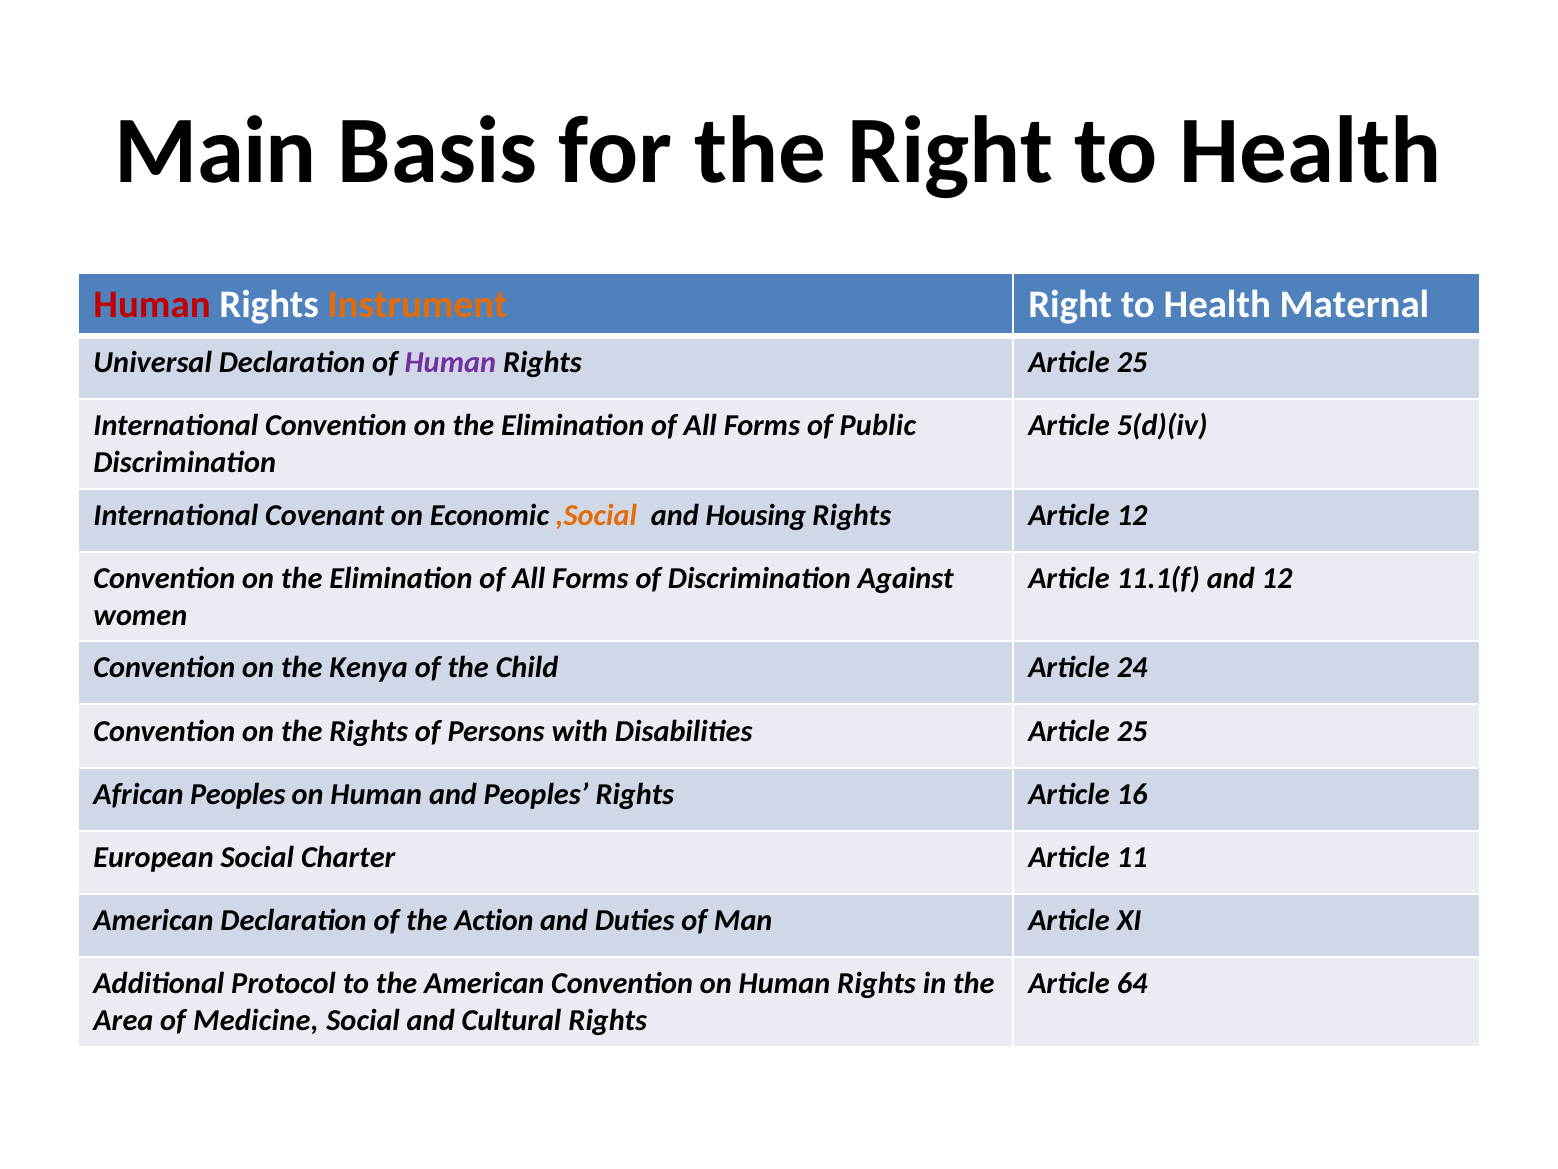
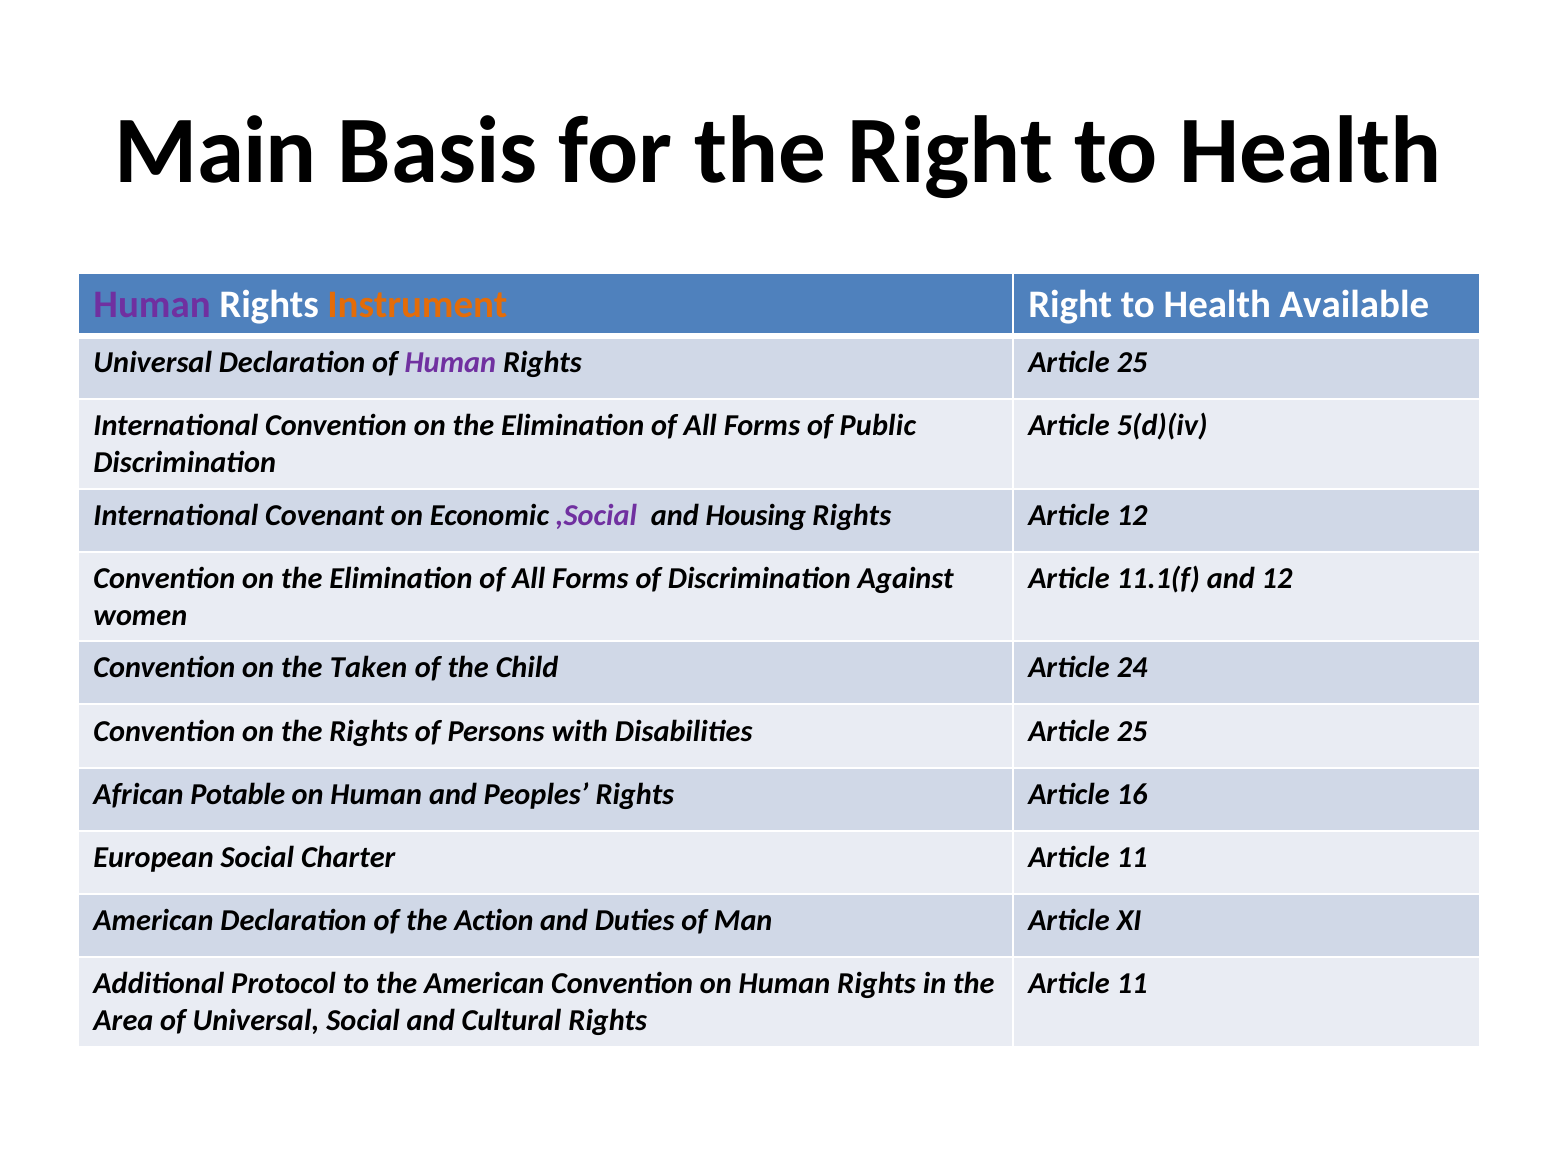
Human colour: red -> purple (152, 305)
Maternal: Maternal -> Available (1354, 305)
,Social colour: orange -> purple (596, 515)
Kenya: Kenya -> Taken (369, 668)
African Peoples: Peoples -> Potable (238, 794)
64: 64 -> 11 (1132, 983)
of Medicine: Medicine -> Universal (256, 1020)
